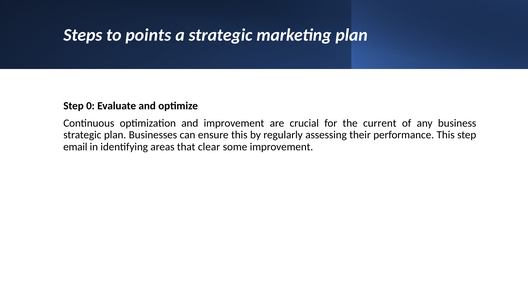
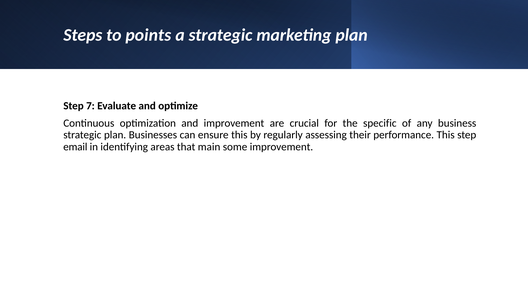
0: 0 -> 7 (90, 106)
current: current -> specific (380, 123)
clear: clear -> main (209, 147)
